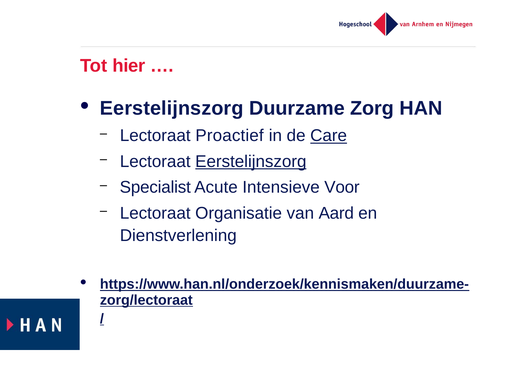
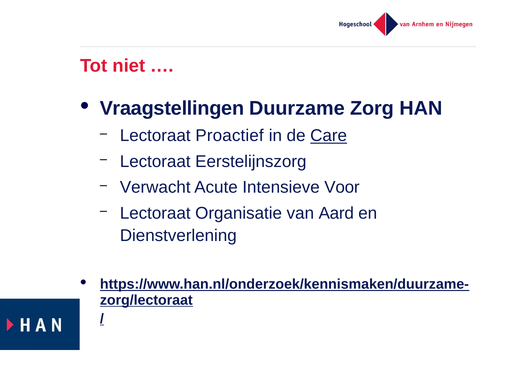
hier: hier -> niet (129, 66)
Eerstelijnszorg: Eerstelijnszorg -> Vraagstellingen (172, 108)
Eerstelijnszorg underline: present -> none (251, 161)
Specialist: Specialist -> Verwacht (155, 187)
